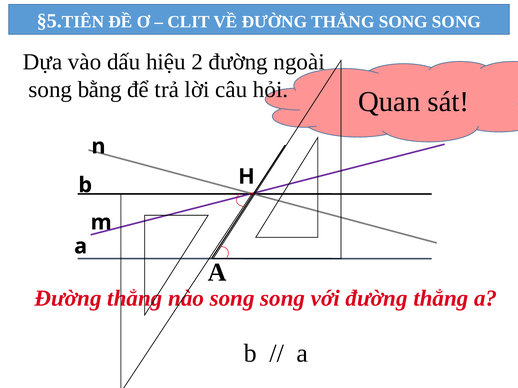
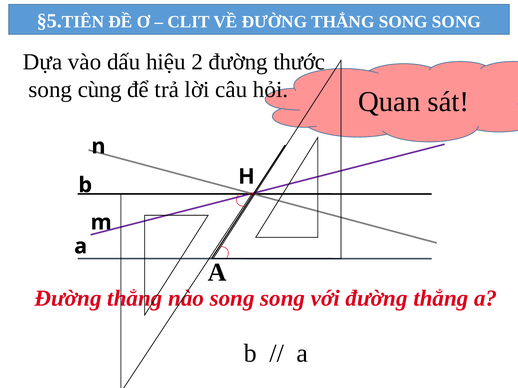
ngoài: ngoài -> thước (299, 62)
bằng: bằng -> cùng (100, 90)
